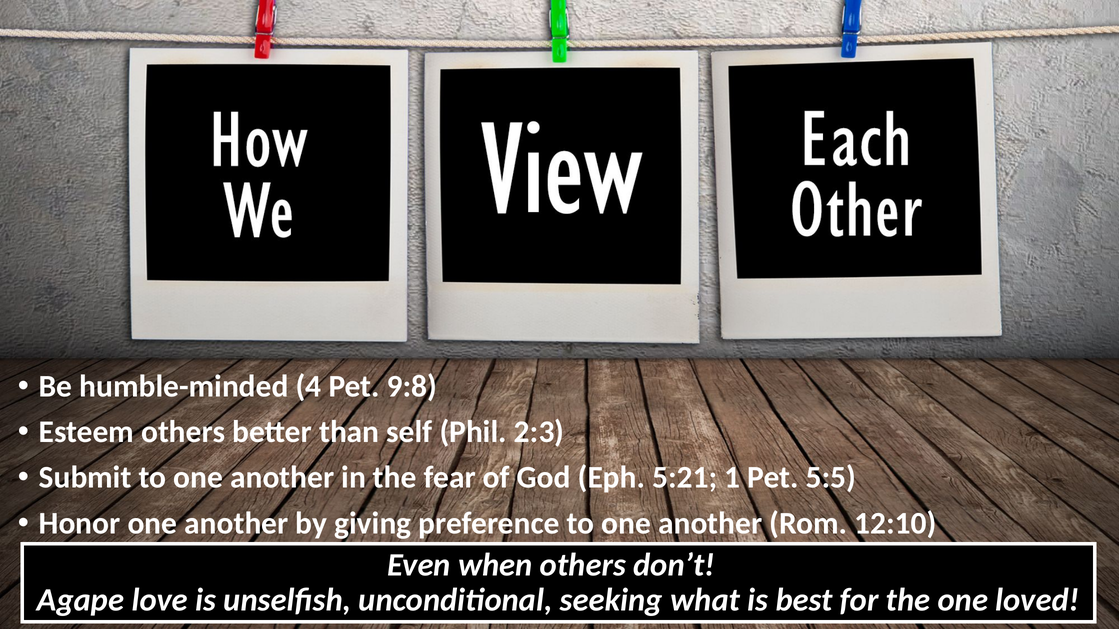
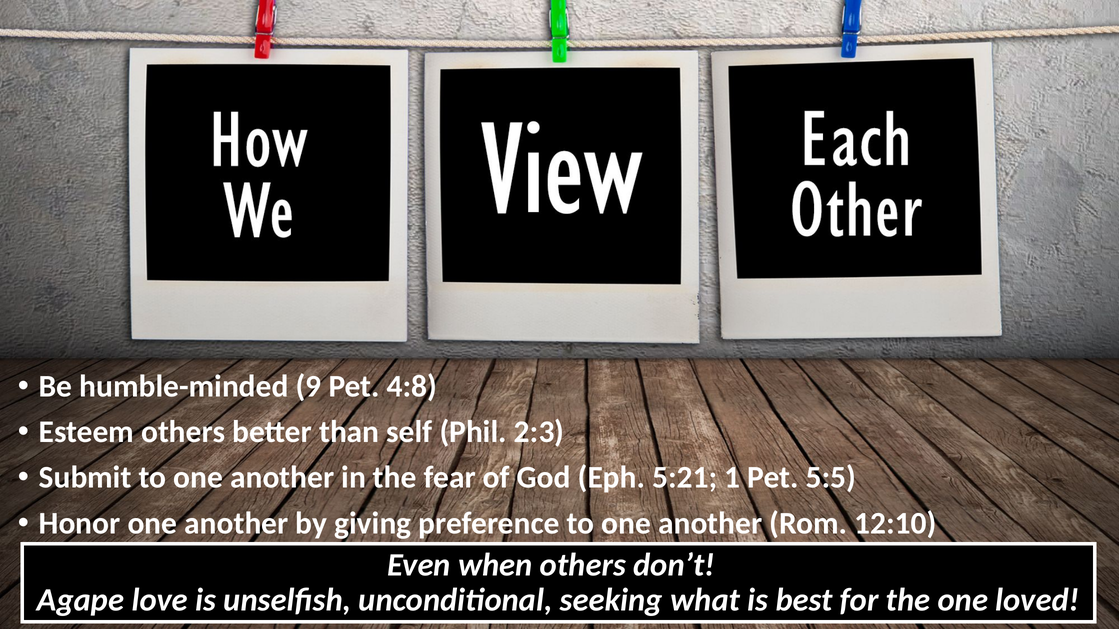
4: 4 -> 9 (309, 387)
9:8: 9:8 -> 4:8 (412, 387)
